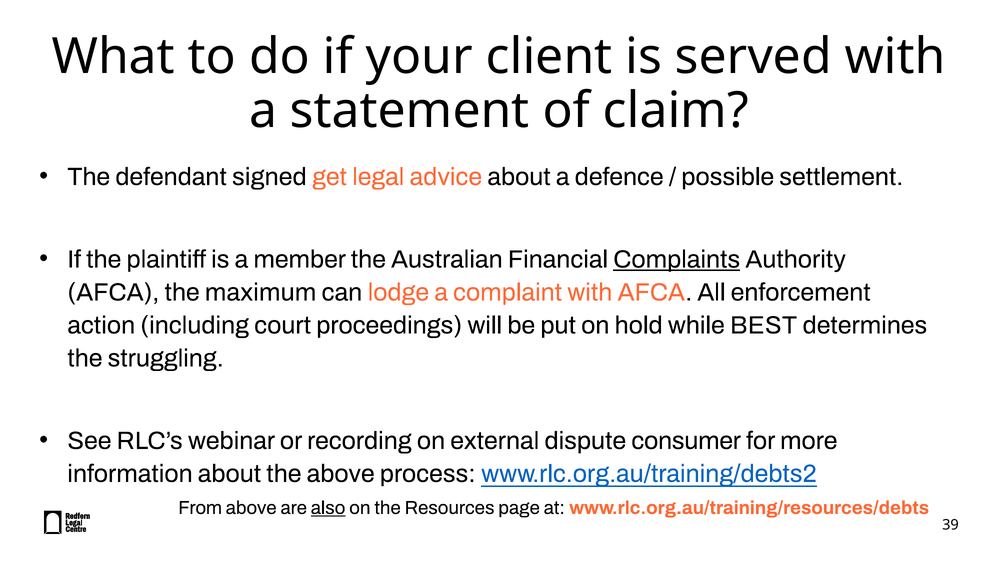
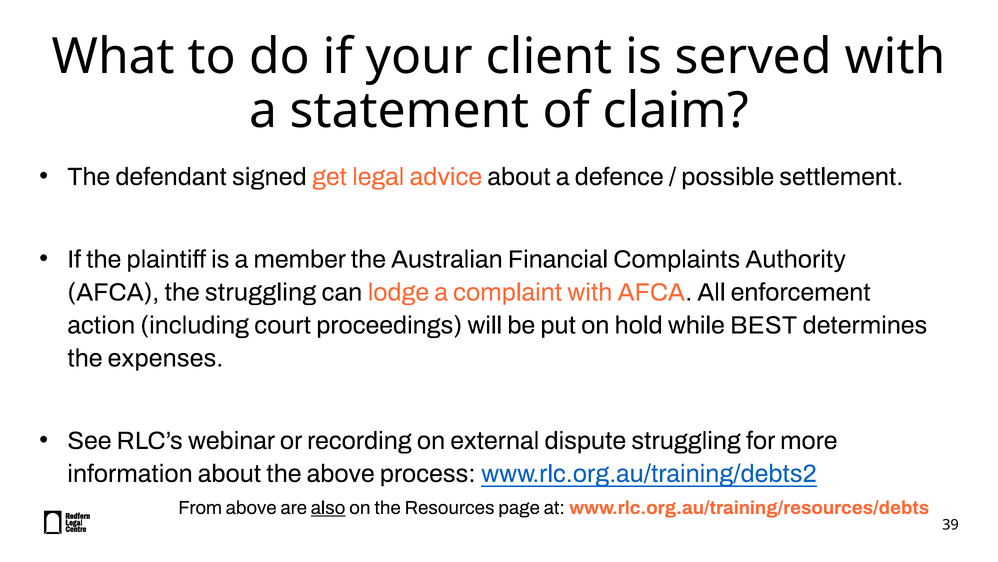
Complaints underline: present -> none (677, 259)
the maximum: maximum -> struggling (261, 292)
struggling: struggling -> expenses (165, 358)
dispute consumer: consumer -> struggling (686, 440)
